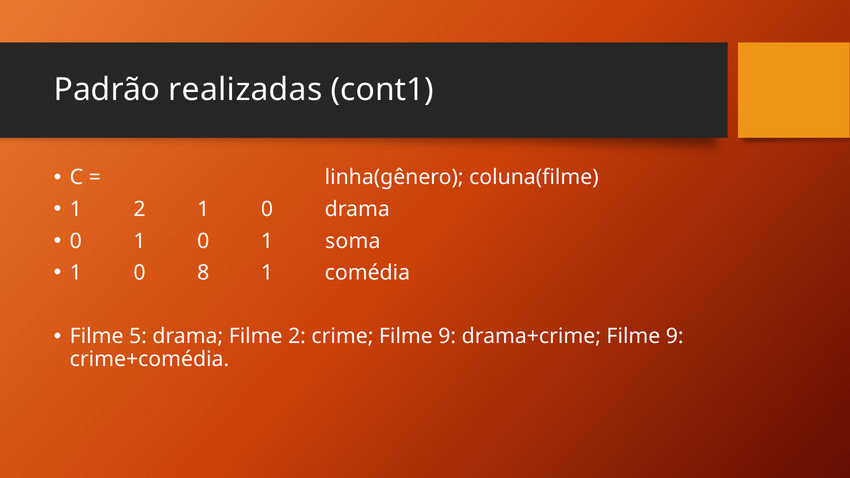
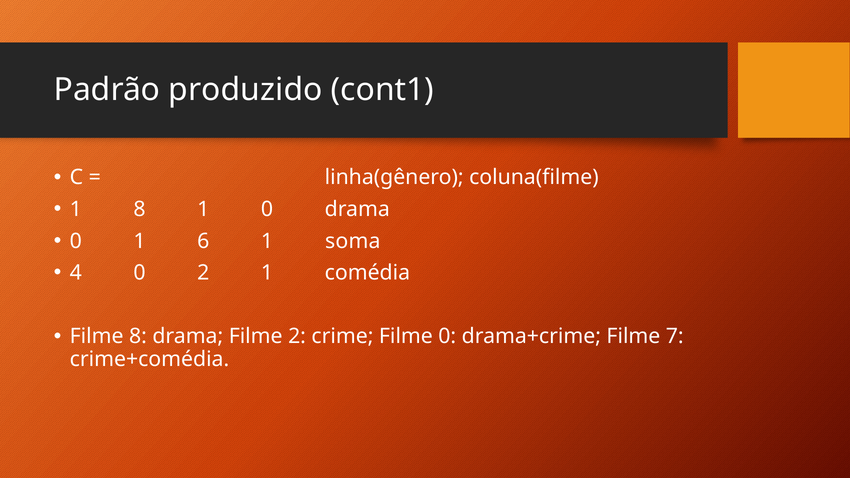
realizadas: realizadas -> produzido (246, 90)
1 2: 2 -> 8 (140, 209)
0 1 0: 0 -> 6 (203, 241)
1: 1 -> 4 (76, 273)
0 8: 8 -> 2 (203, 273)
Filme 5: 5 -> 8 (138, 336)
crime Filme 9: 9 -> 0 (447, 336)
drama+crime Filme 9: 9 -> 7 (675, 336)
